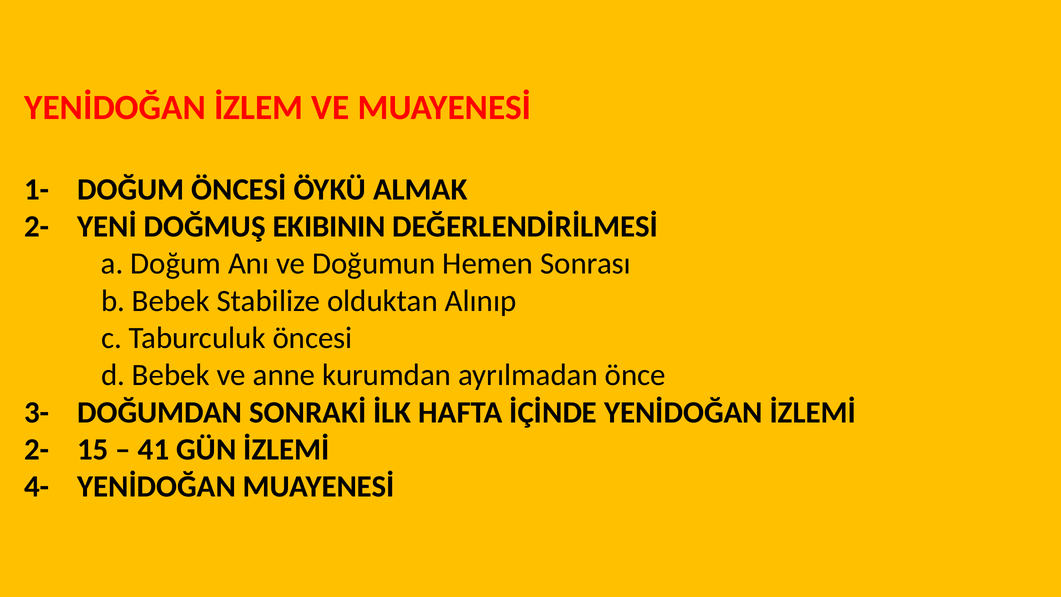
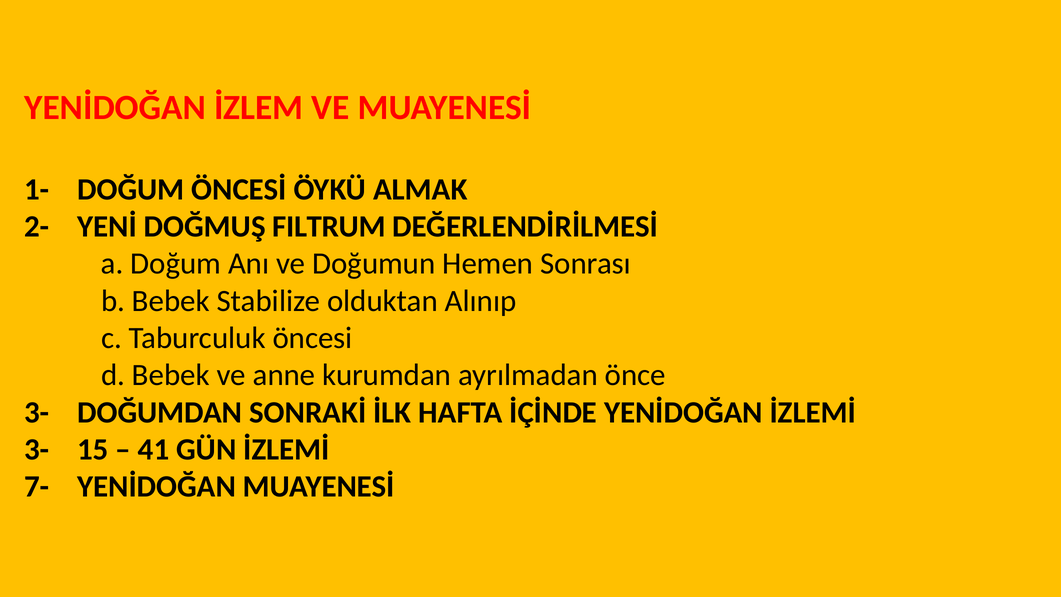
EKIBININ: EKIBININ -> FILTRUM (329, 226)
2-: 2- -> 3- (37, 449)
4-: 4- -> 7- (37, 487)
